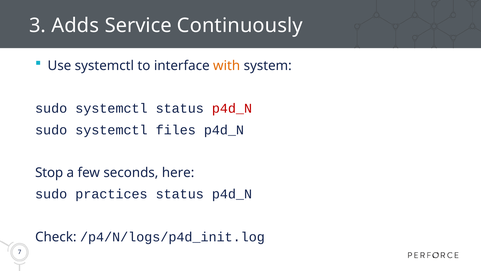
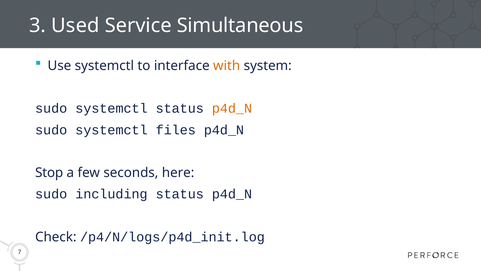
Adds: Adds -> Used (75, 25)
Continuously: Continuously -> Simultaneous (240, 25)
p4d_N colour: red -> orange (232, 108)
practices: practices -> including (111, 194)
